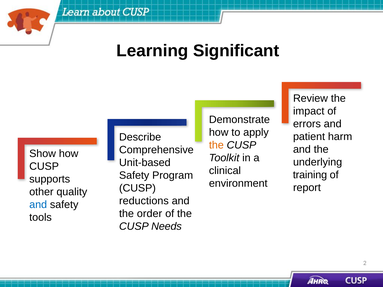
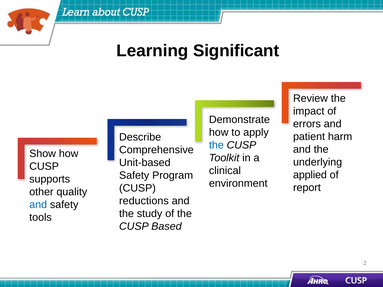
the colour: orange -> blue (216, 145)
training: training -> applied (310, 175)
order: order -> study (150, 214)
Needs: Needs -> Based (166, 227)
